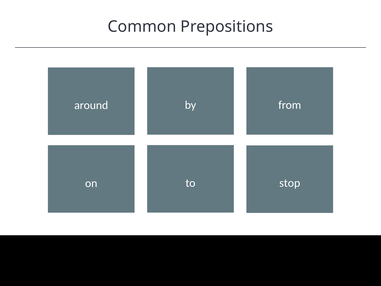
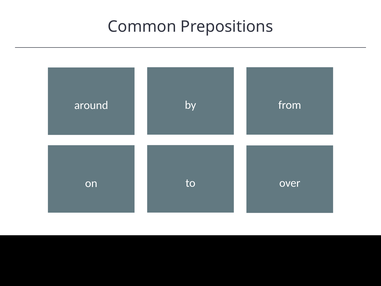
stop: stop -> over (290, 183)
